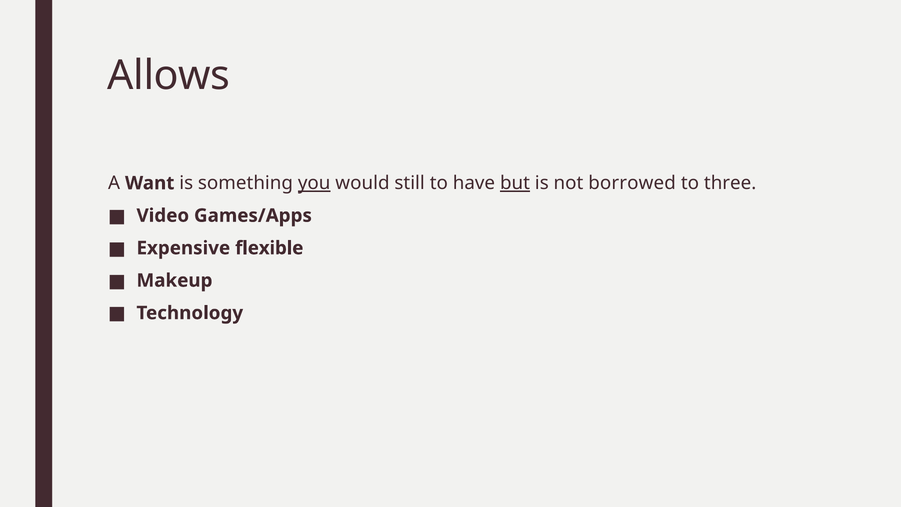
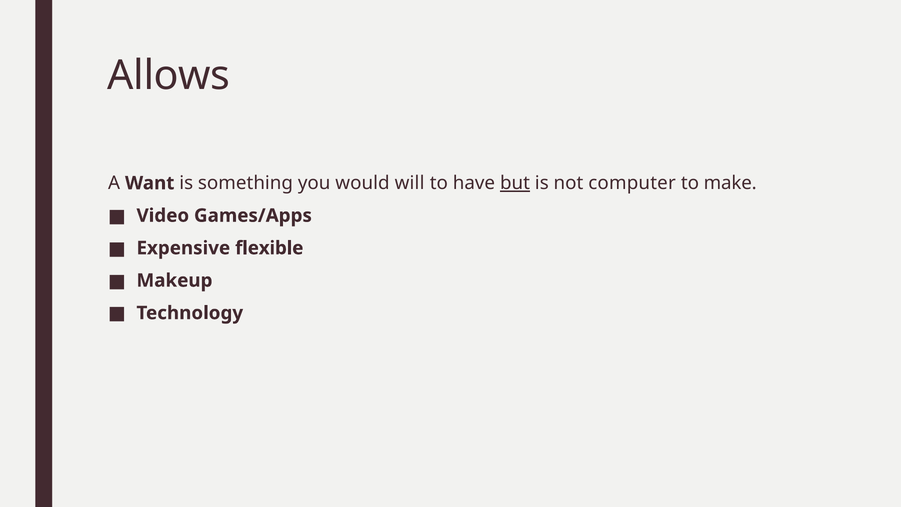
you underline: present -> none (314, 183)
still: still -> will (410, 183)
borrowed: borrowed -> computer (632, 183)
three: three -> make (730, 183)
